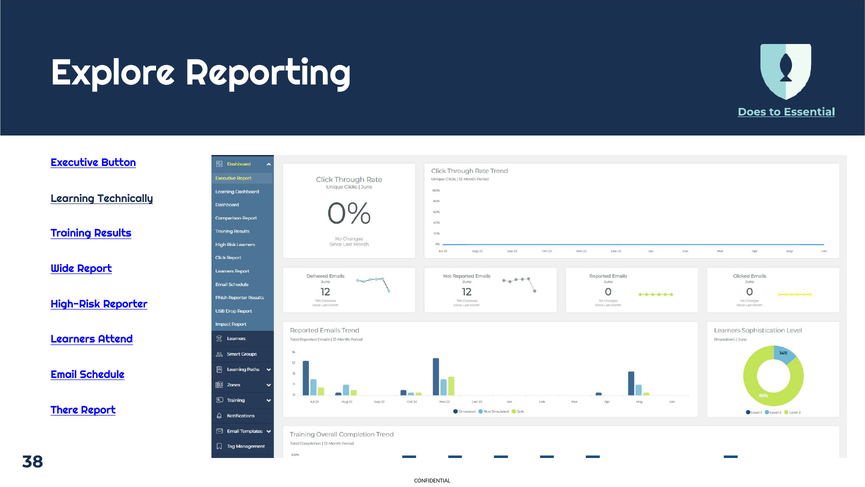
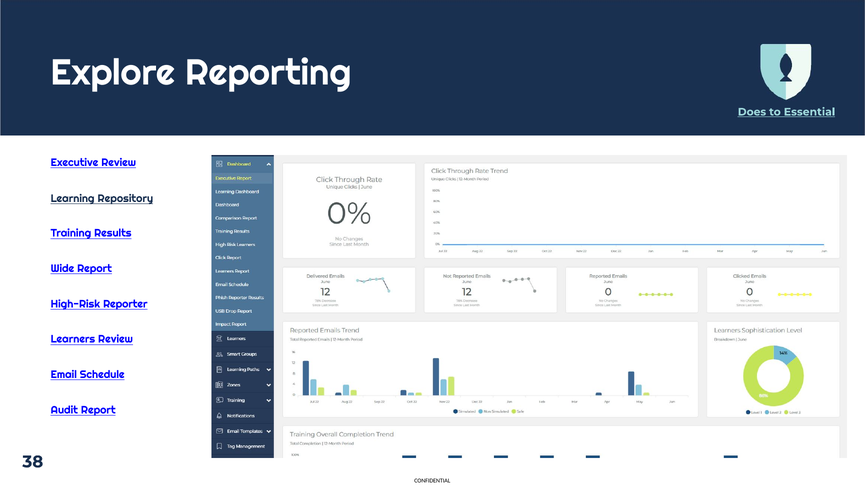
Executive Button: Button -> Review (119, 163)
Technically: Technically -> Repository (125, 198)
Learners Attend: Attend -> Review (115, 339)
There: There -> Audit (64, 410)
